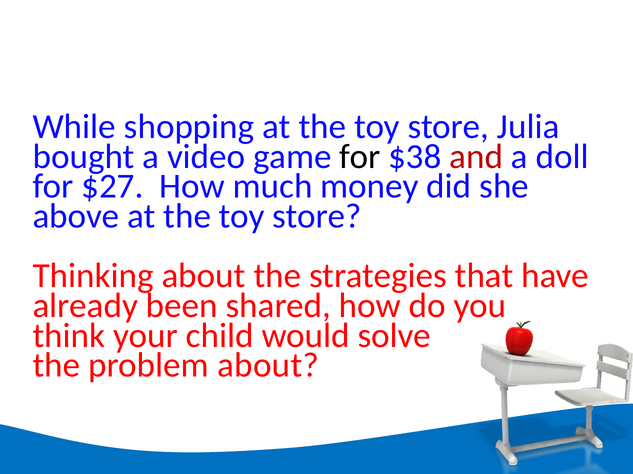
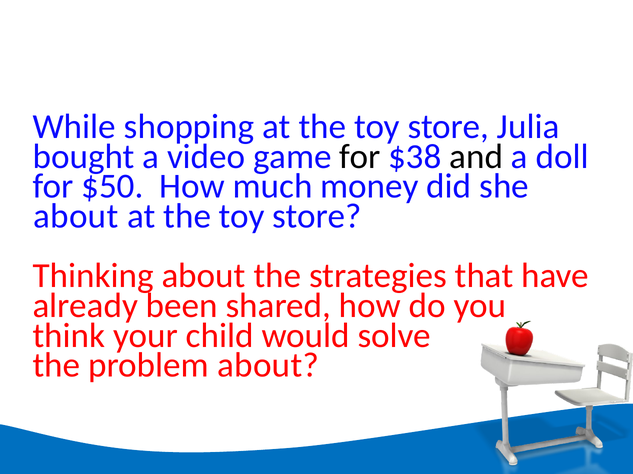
and colour: red -> black (476, 157)
$27: $27 -> $50 (112, 187)
above: above -> about (76, 217)
